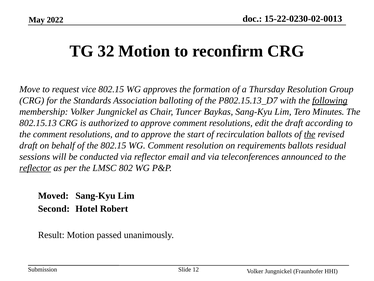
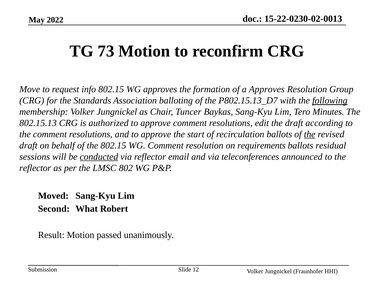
32: 32 -> 73 (106, 51)
vice: vice -> info (89, 89)
a Thursday: Thursday -> Approves (267, 89)
conducted underline: none -> present (99, 156)
reflector underline: present -> none (35, 168)
Hotel: Hotel -> What (87, 208)
